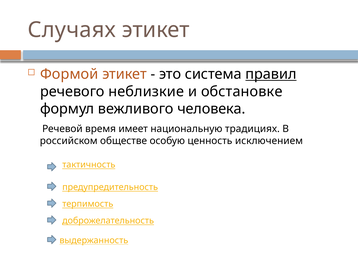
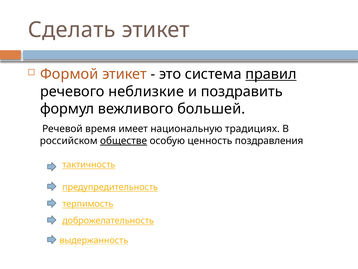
Случаях: Случаях -> Сделать (72, 30)
обстановке: обстановке -> поздравить (242, 91)
человека: человека -> большей (211, 109)
обществе underline: none -> present (124, 141)
исключением: исключением -> поздравления (269, 141)
